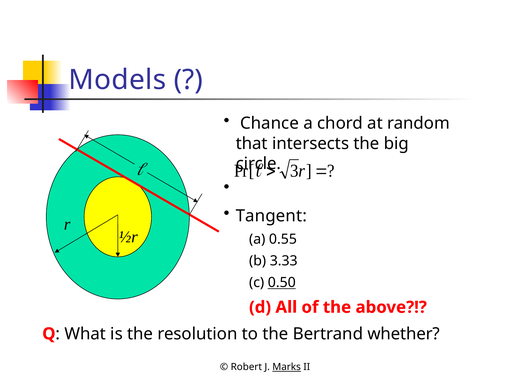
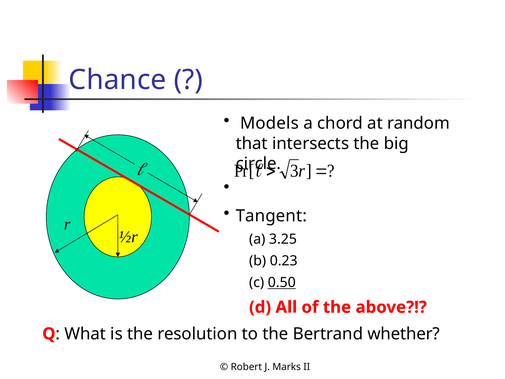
Models: Models -> Chance (117, 80)
Chance: Chance -> Models (269, 123)
0.55: 0.55 -> 3.25 (283, 239)
3.33: 3.33 -> 0.23 (284, 261)
Marks underline: present -> none (287, 367)
